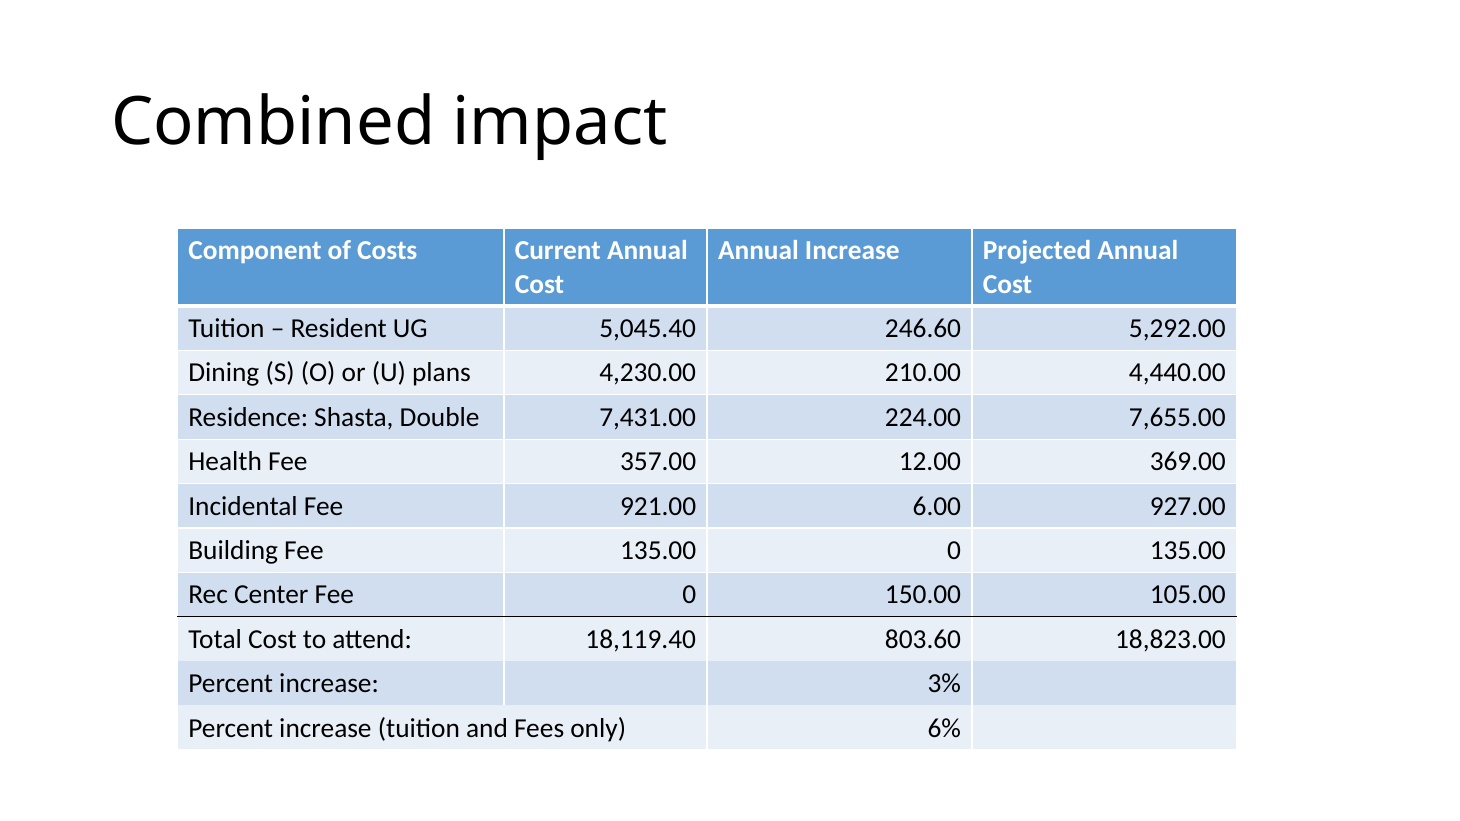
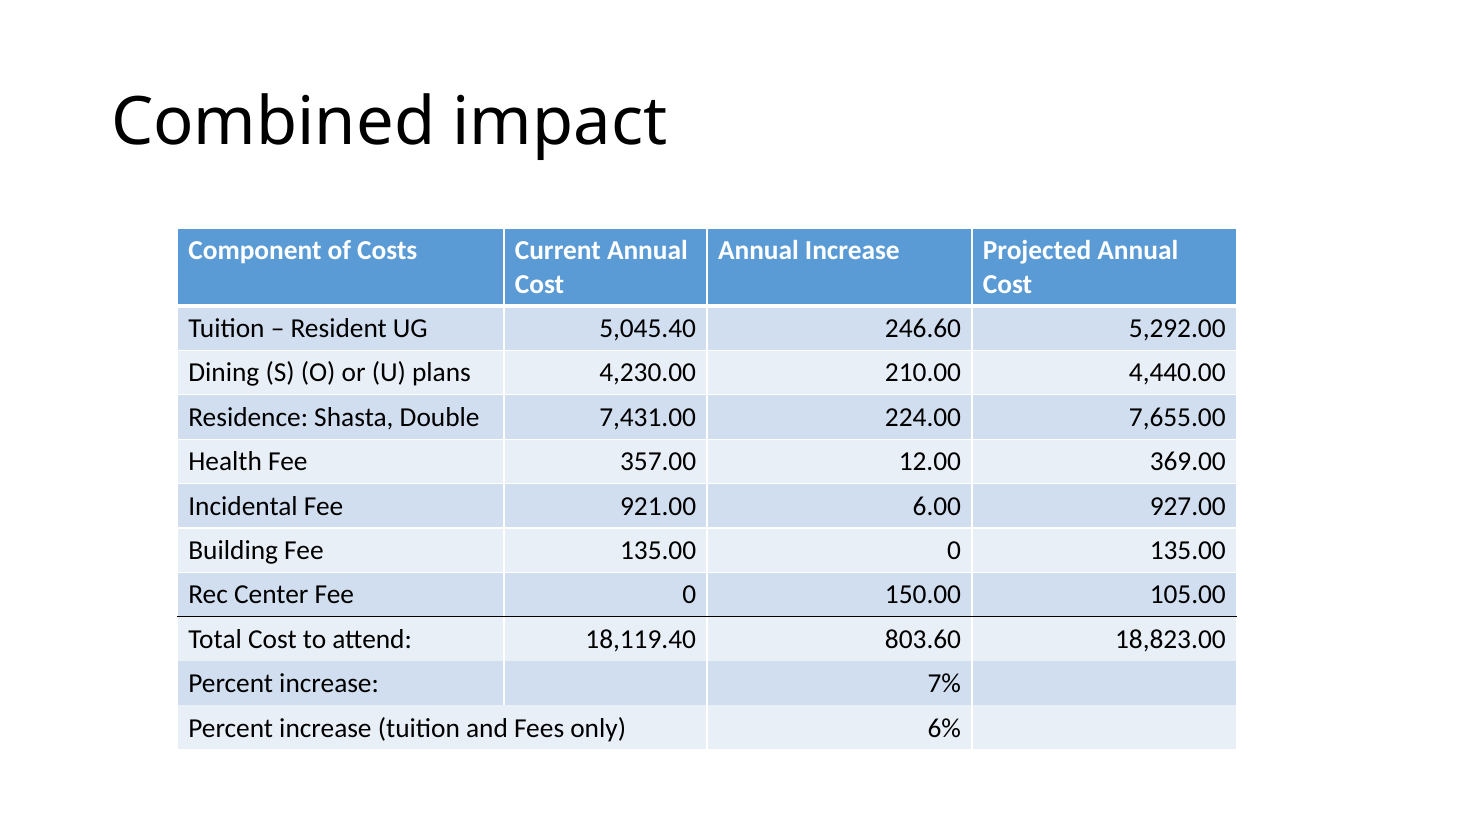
3%: 3% -> 7% (944, 684)
